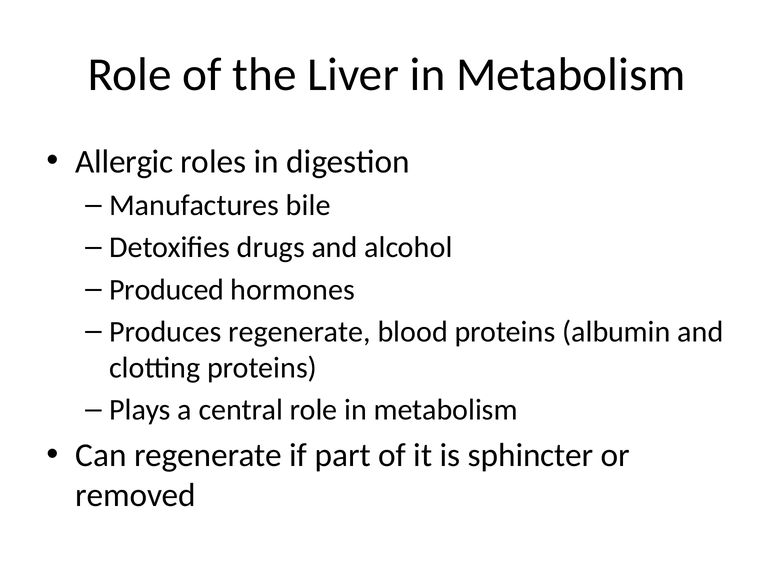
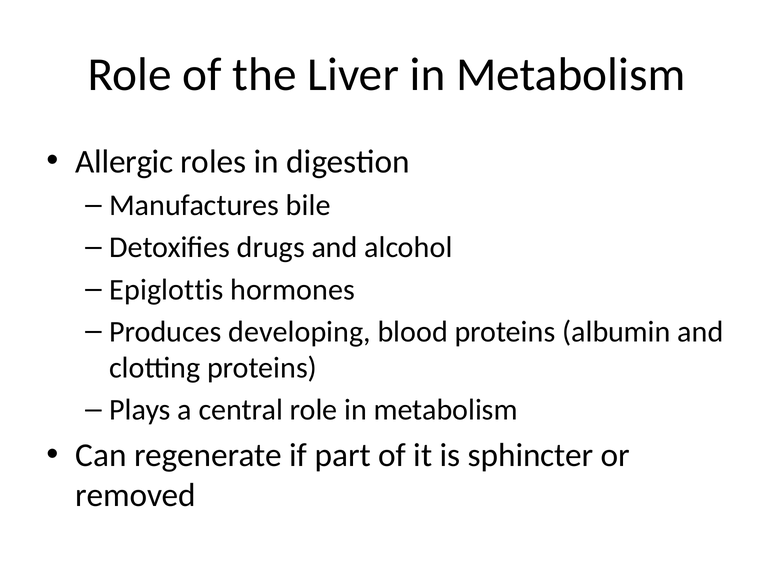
Produced: Produced -> Epiglottis (166, 290)
Produces regenerate: regenerate -> developing (300, 332)
